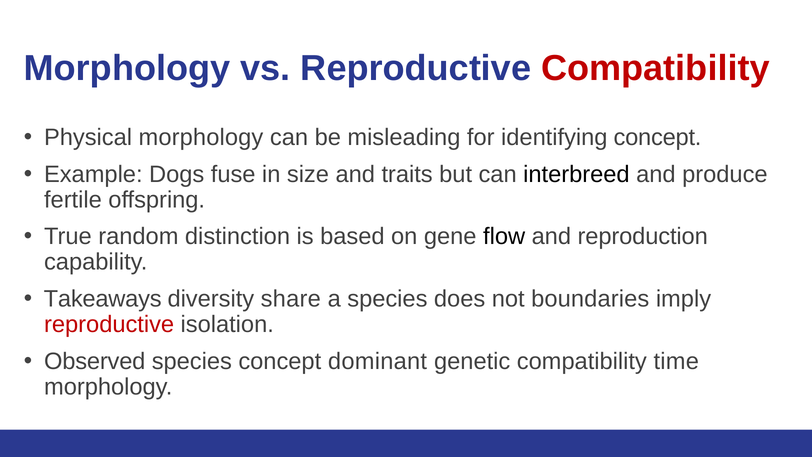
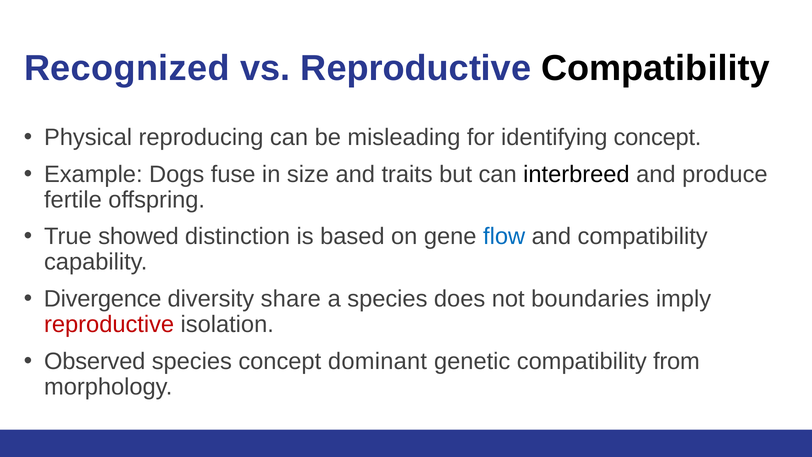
Morphology: Morphology -> Recognized (127, 68)
Compatibility colour: red -> black (655, 68)
Physical morphology: morphology -> reproducing (201, 137)
random: random -> showed (139, 236)
flow colour: black -> blue (504, 236)
and reproduction: reproduction -> compatibility (643, 236)
Takeaways: Takeaways -> Divergence (103, 299)
time: time -> from (676, 361)
